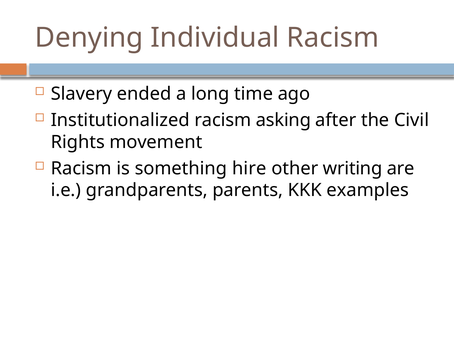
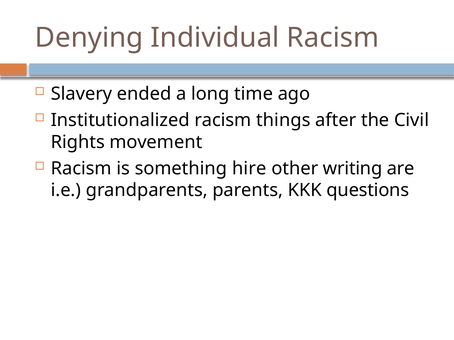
asking: asking -> things (283, 120)
examples: examples -> questions (368, 191)
